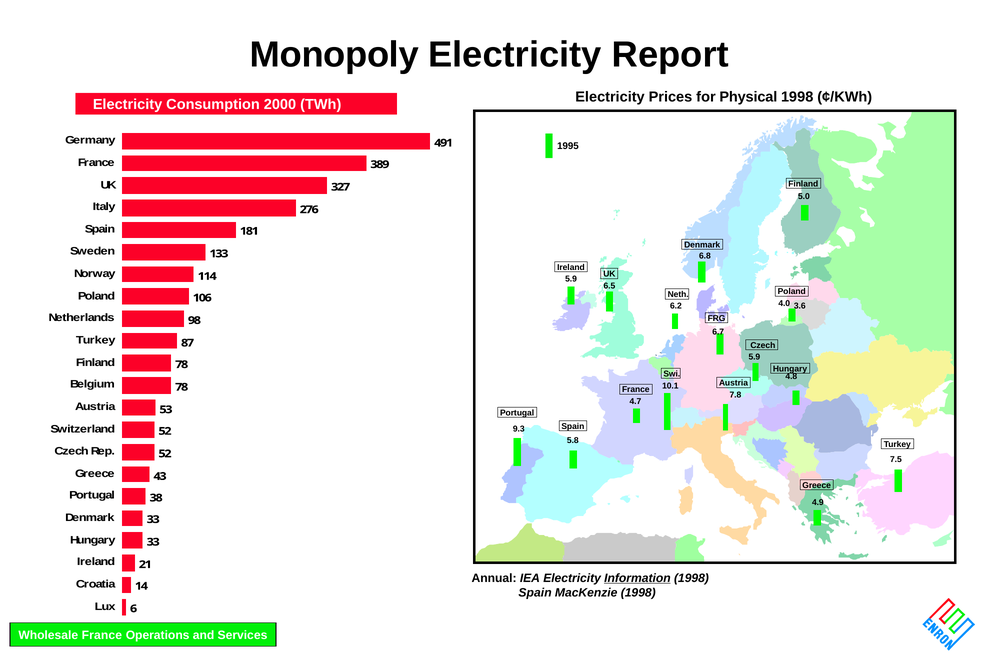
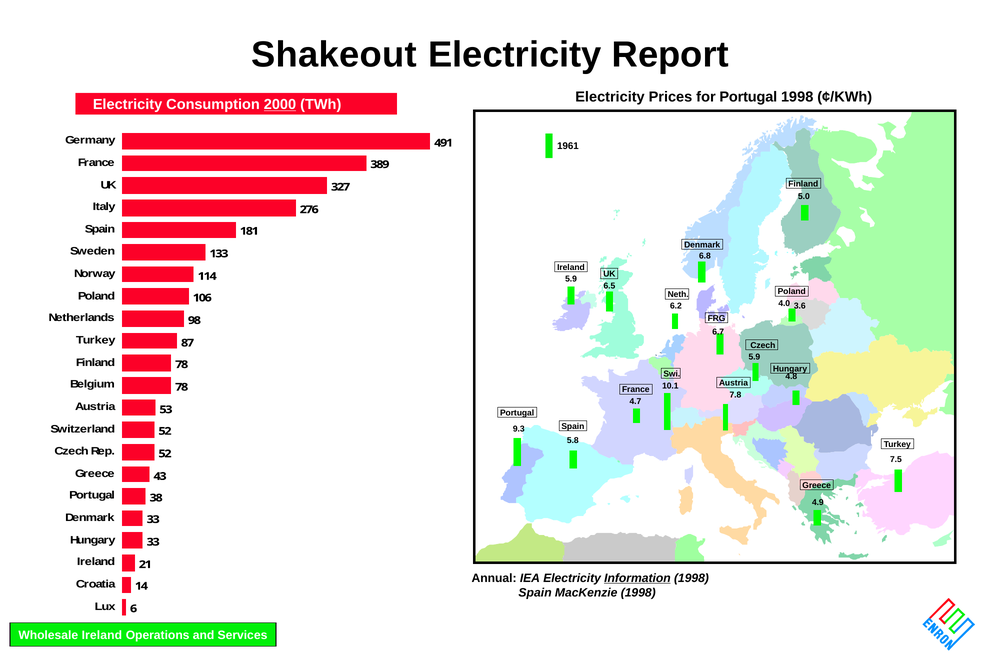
Monopoly: Monopoly -> Shakeout (334, 55)
for Physical: Physical -> Portugal (748, 97)
2000 underline: none -> present (280, 105)
1995: 1995 -> 1961 (568, 146)
Wholesale France: France -> Ireland (102, 636)
